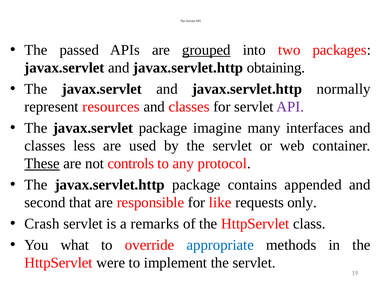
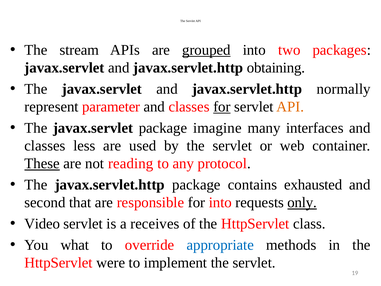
passed: passed -> stream (79, 50)
resources: resources -> parameter (111, 107)
for underline: none -> present (222, 107)
API colour: purple -> orange (290, 107)
controls: controls -> reading (131, 163)
appended: appended -> exhausted (313, 185)
for like: like -> into (220, 202)
only underline: none -> present (302, 202)
Crash: Crash -> Video (42, 224)
remarks: remarks -> receives (155, 224)
